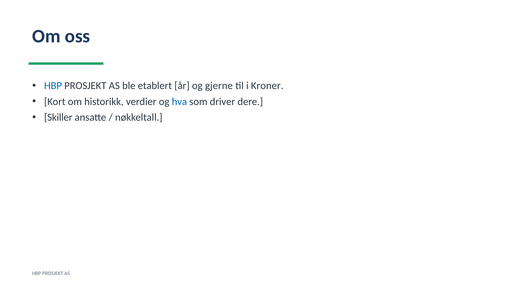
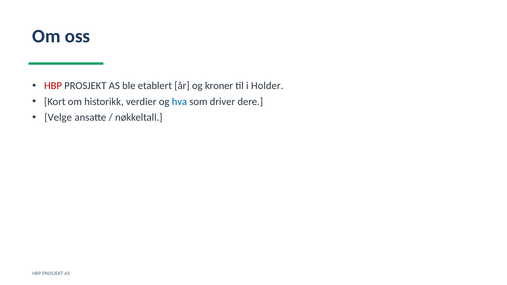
HBP colour: blue -> red (53, 86)
gjerne: gjerne -> kroner (219, 86)
Kroner: Kroner -> Holder (267, 86)
Skiller: Skiller -> Velge (58, 118)
